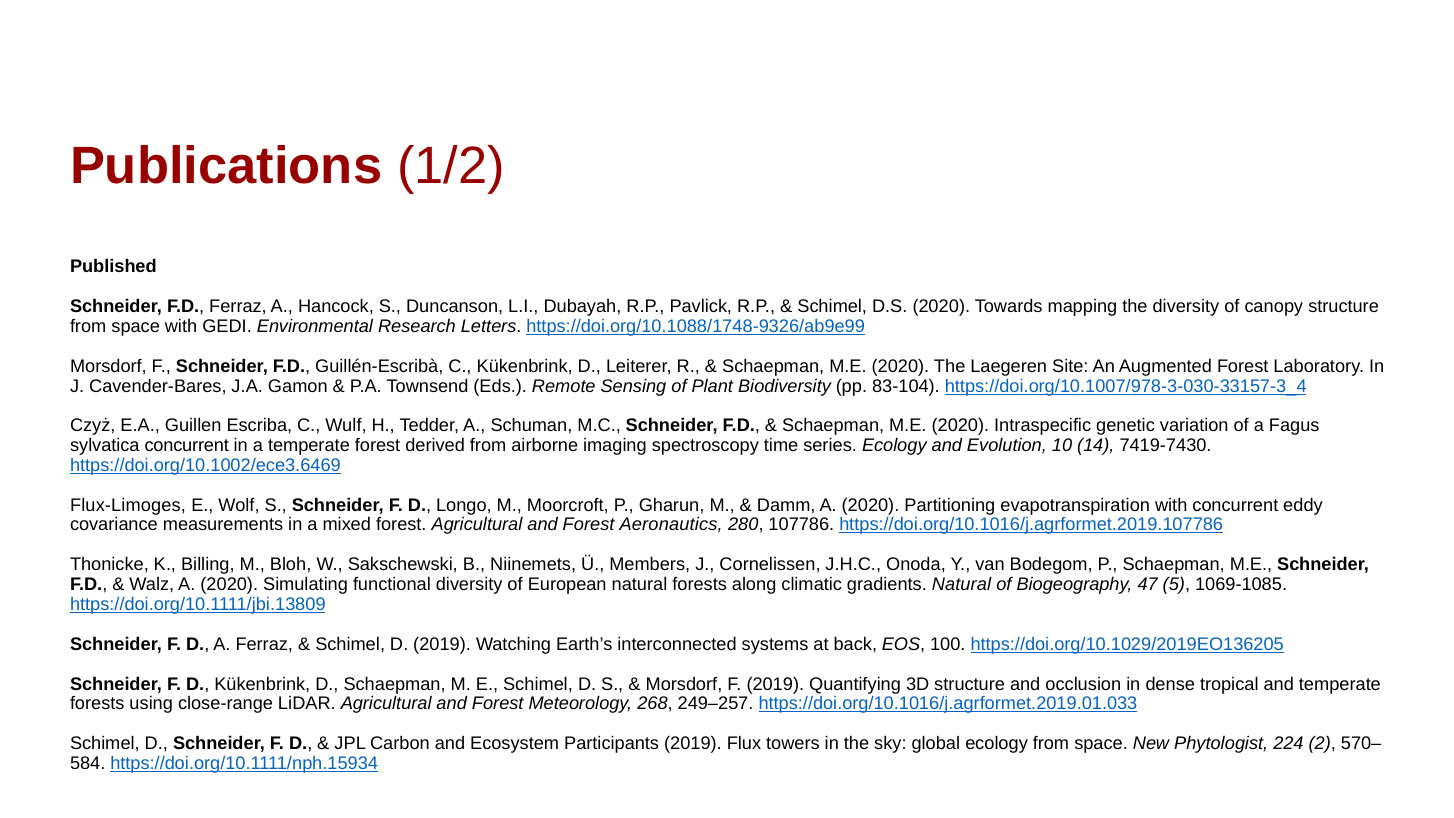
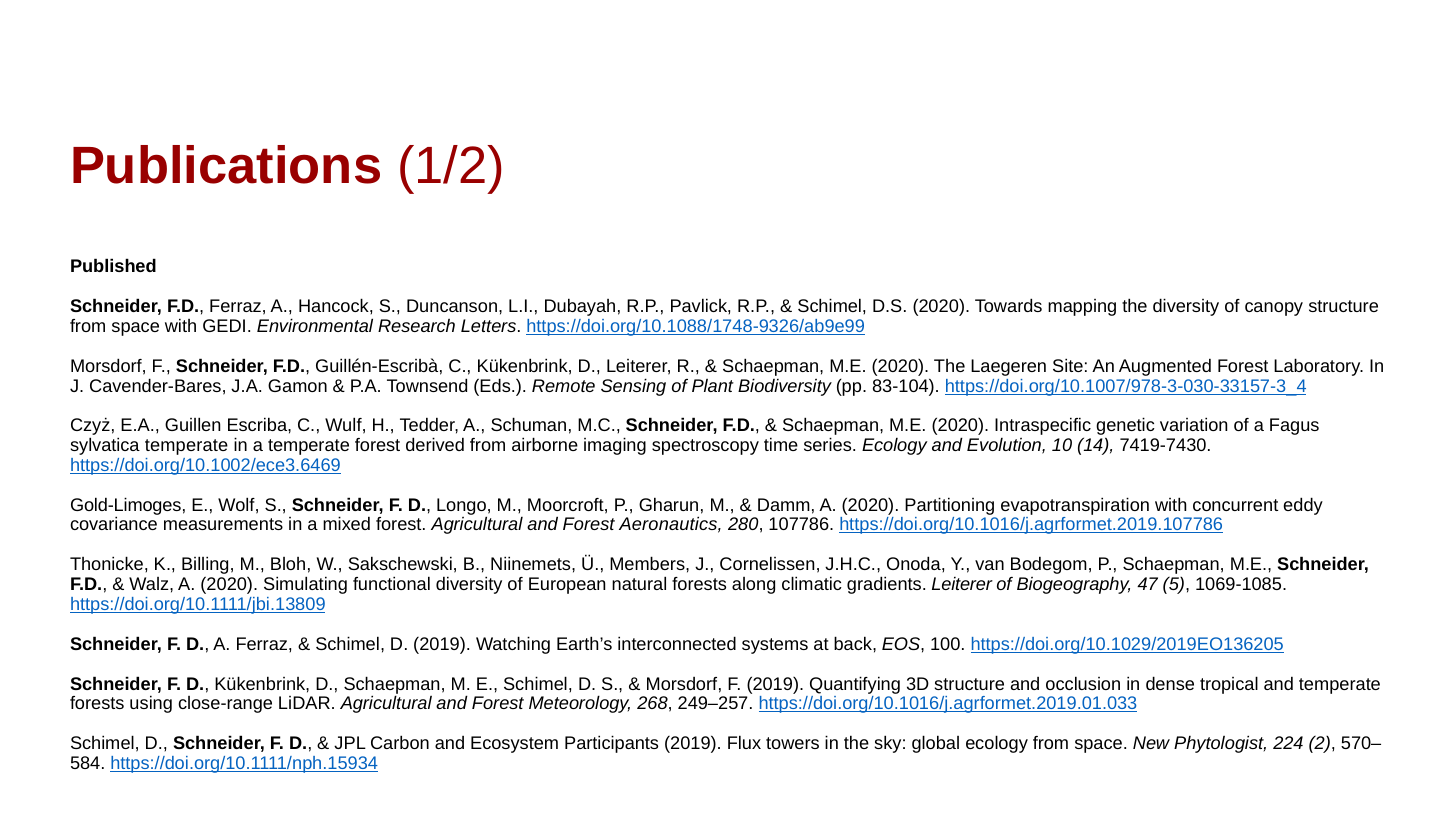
sylvatica concurrent: concurrent -> temperate (187, 446)
Flux-Limoges: Flux-Limoges -> Gold-Limoges (128, 505)
gradients Natural: Natural -> Leiterer (962, 584)
